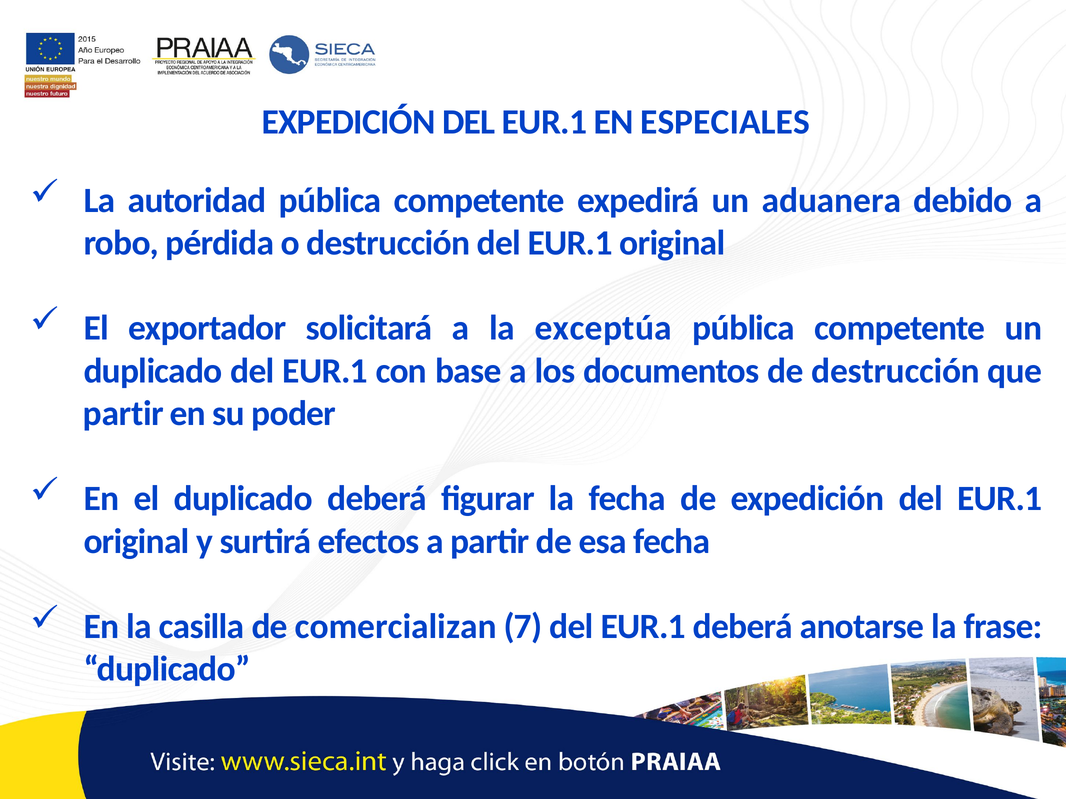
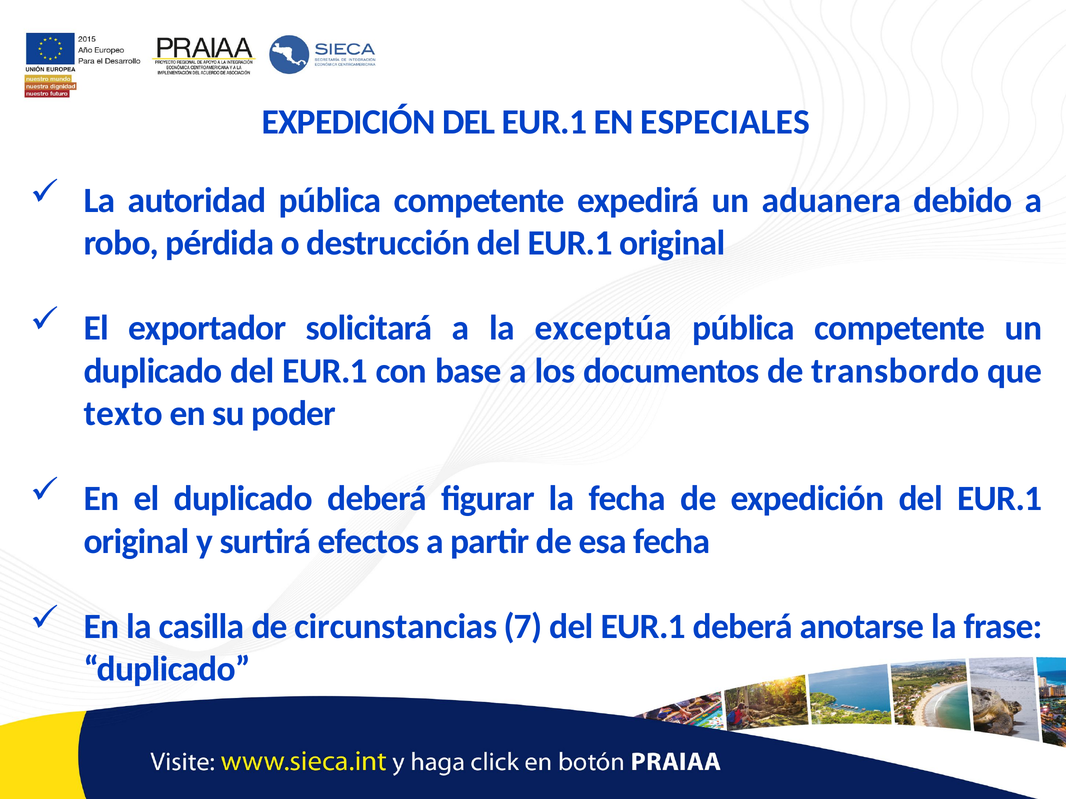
de destrucción: destrucción -> transbordo (895, 371)
partir: partir -> texto (123, 414)
comercializan: comercializan -> circunstancias (396, 627)
